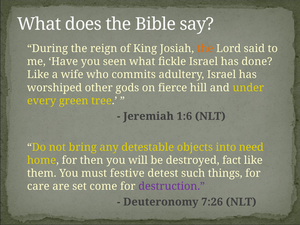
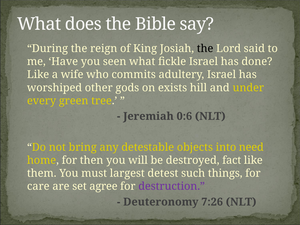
the colour: orange -> black (205, 49)
fierce: fierce -> exists (173, 88)
1:6: 1:6 -> 0:6 (184, 116)
festive: festive -> largest (127, 173)
come: come -> agree (103, 186)
